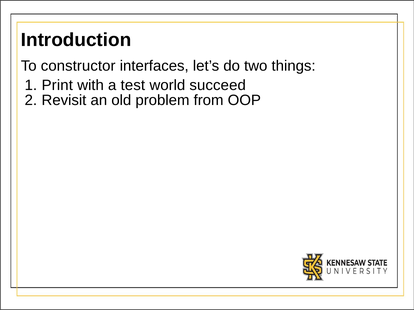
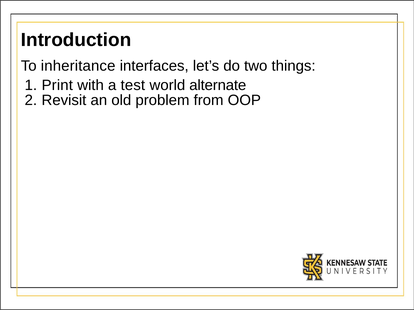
constructor: constructor -> inheritance (78, 66)
succeed: succeed -> alternate (218, 85)
